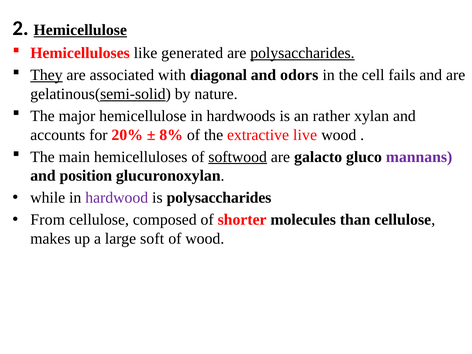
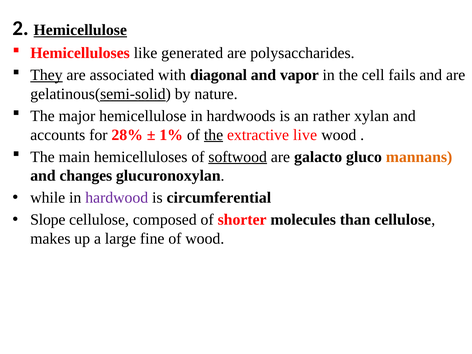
polysaccharides underline: present -> none (302, 53)
odors: odors -> vapor (299, 75)
20%: 20% -> 28% (127, 135)
8%: 8% -> 1% (171, 135)
the underline: none -> present (214, 135)
mannans colour: purple -> orange (419, 157)
position: position -> changes (86, 176)
is polysaccharides: polysaccharides -> circumferential (219, 198)
From: From -> Slope (48, 220)
soft: soft -> fine (152, 239)
